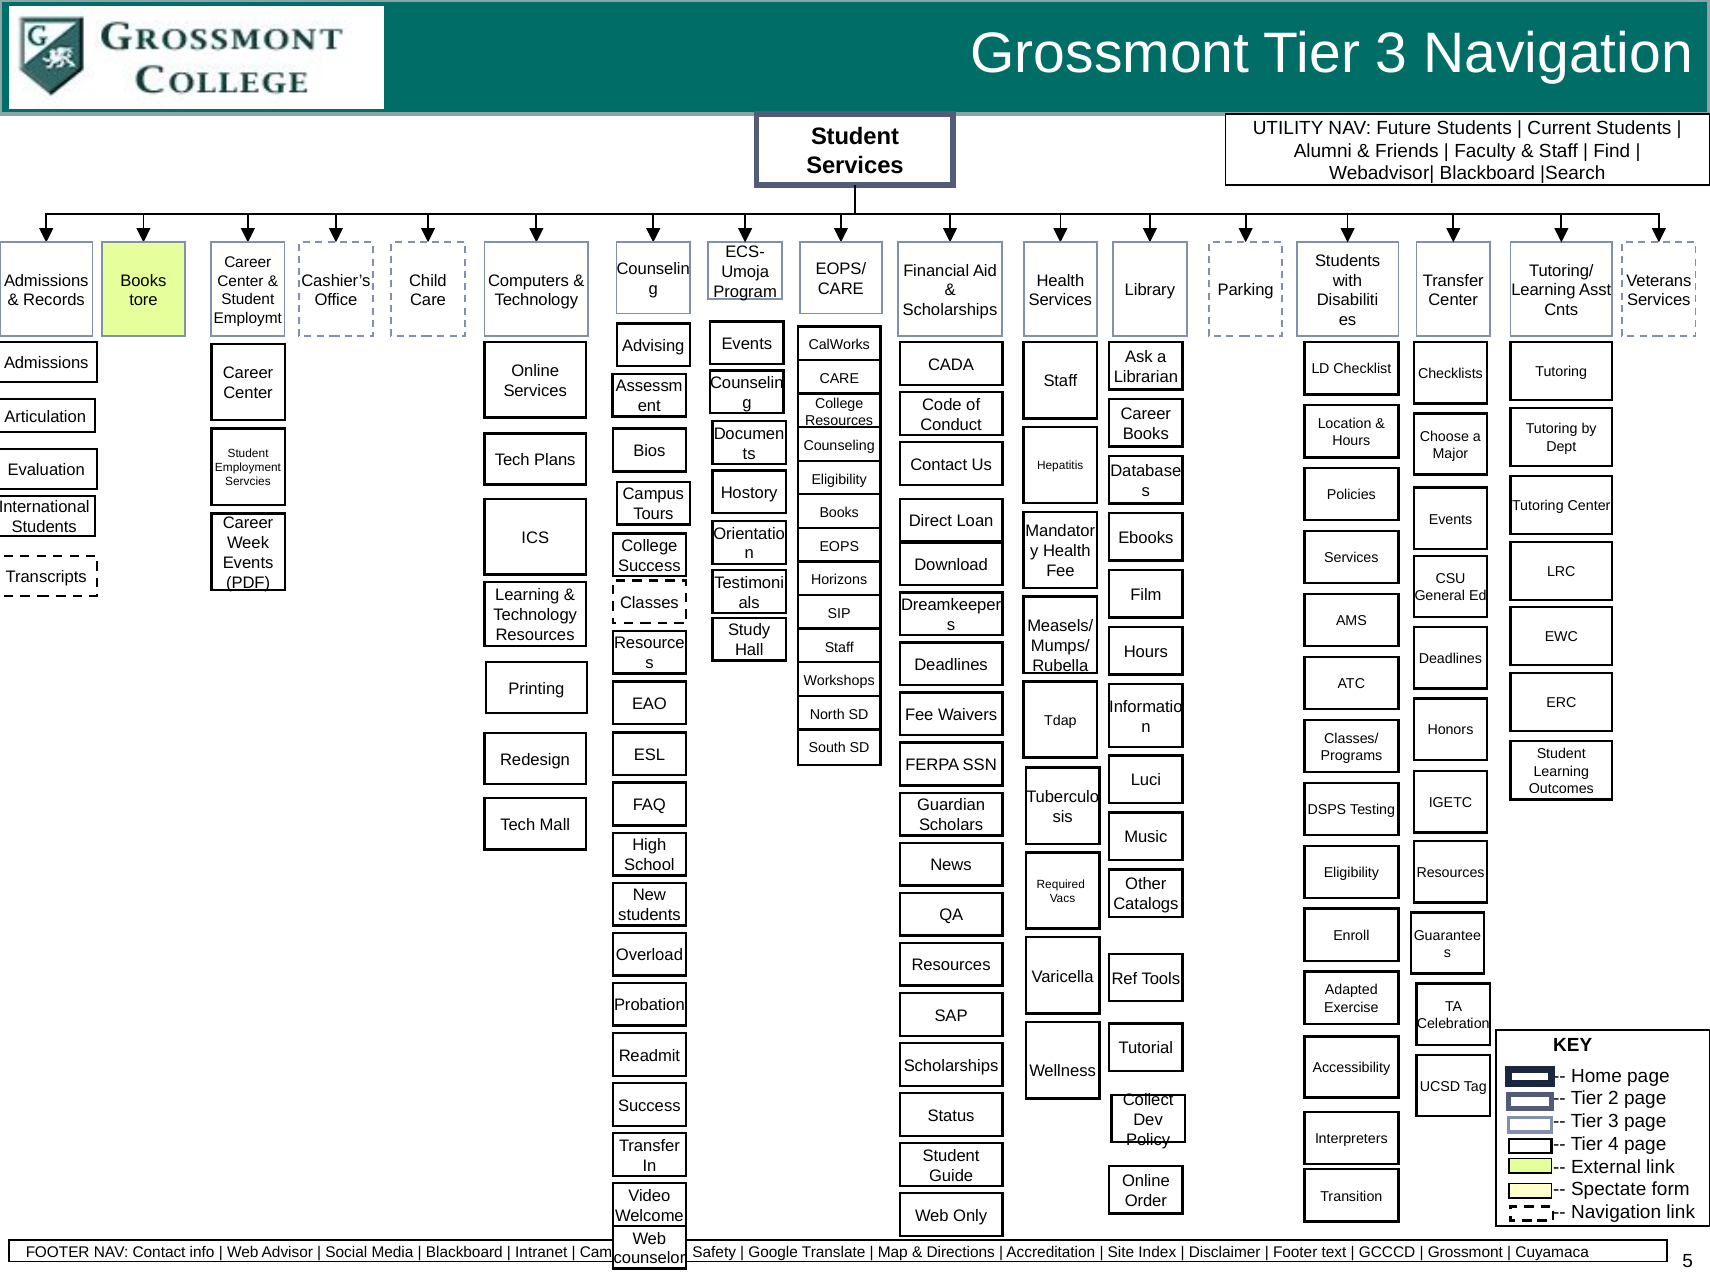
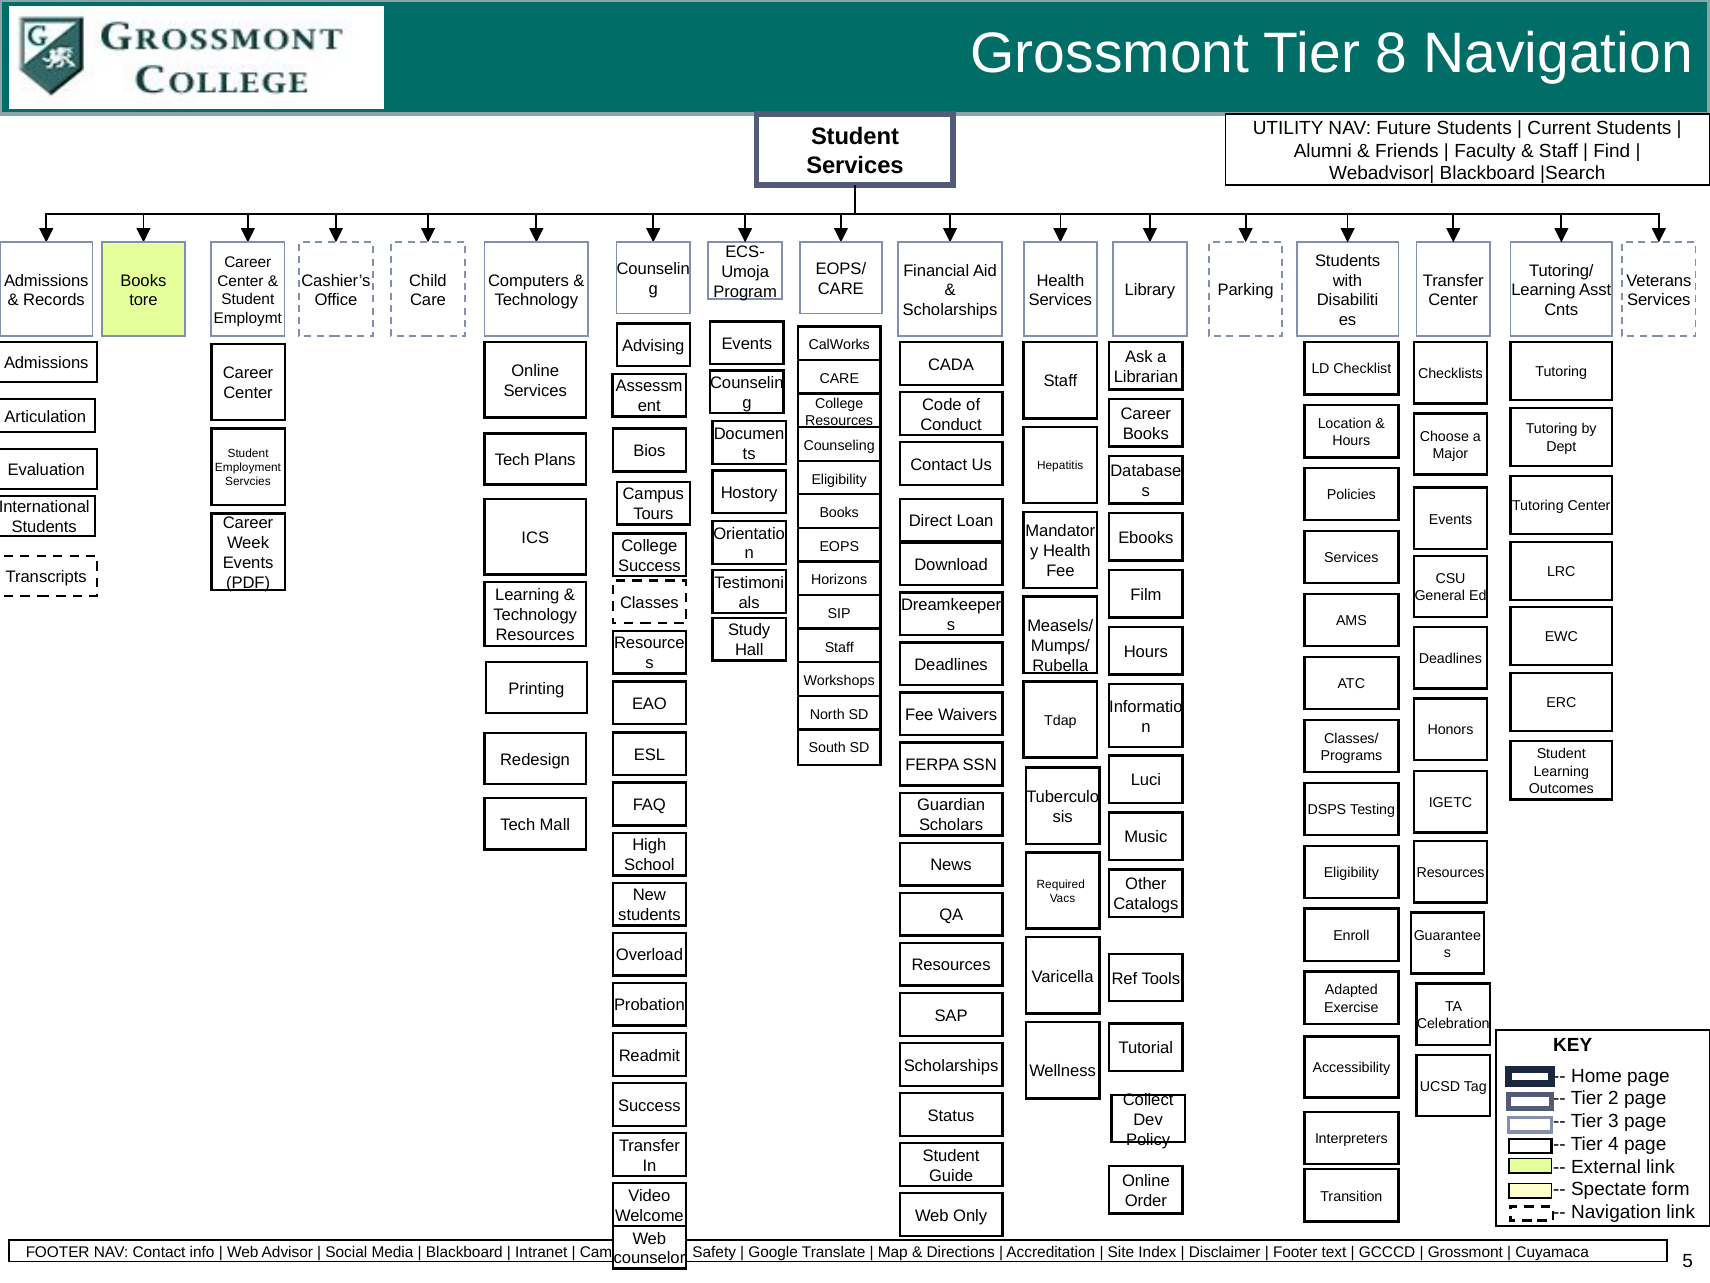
Grossmont Tier 3: 3 -> 8 (1392, 54)
